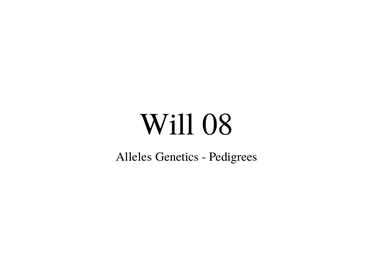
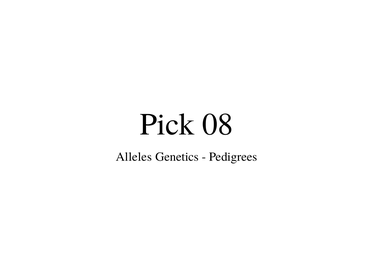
Will: Will -> Pick (167, 125)
